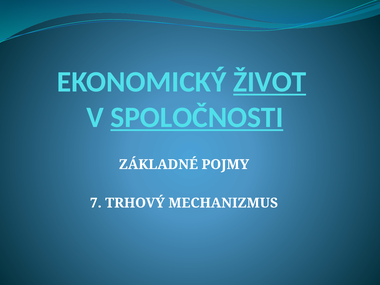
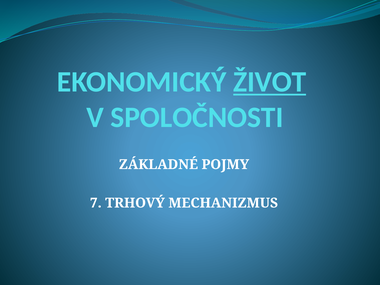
SPOLOČNOSTI underline: present -> none (197, 117)
